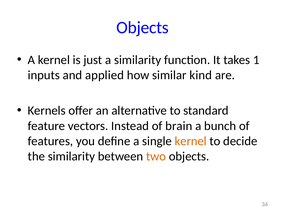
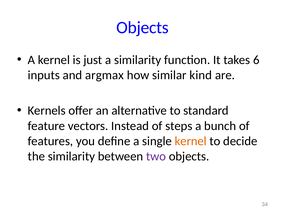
1: 1 -> 6 (256, 60)
applied: applied -> argmax (104, 75)
brain: brain -> steps (179, 126)
two colour: orange -> purple (156, 156)
